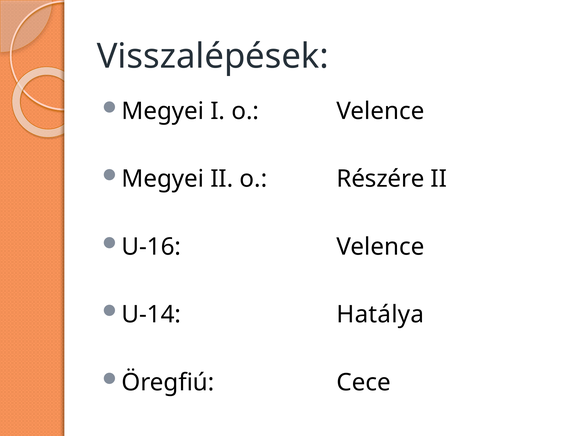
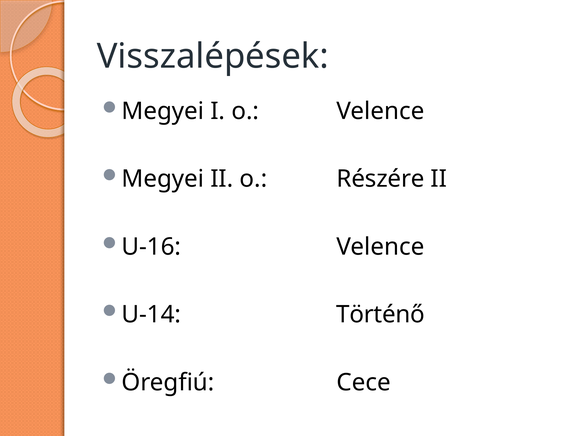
Hatálya: Hatálya -> Történő (381, 314)
